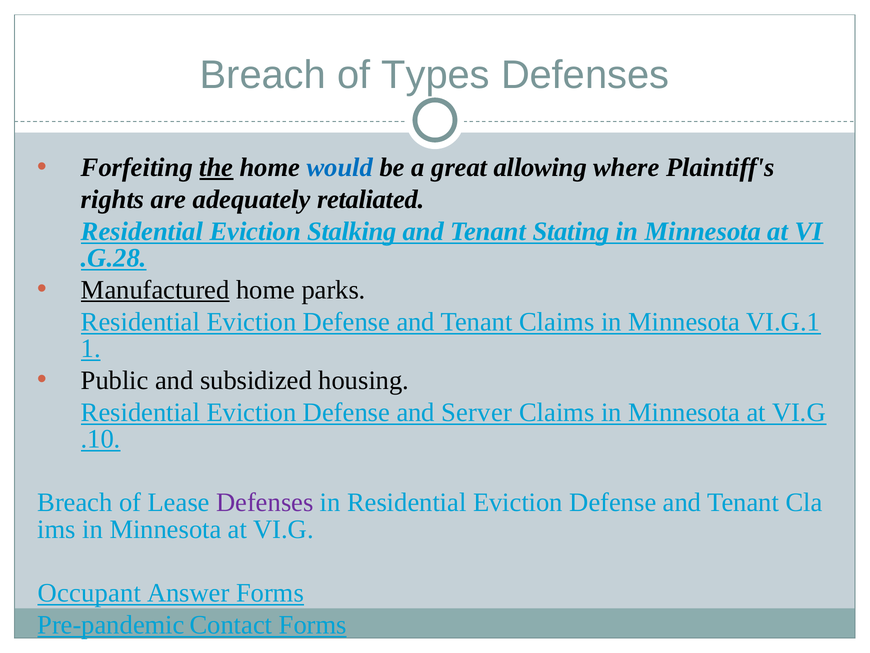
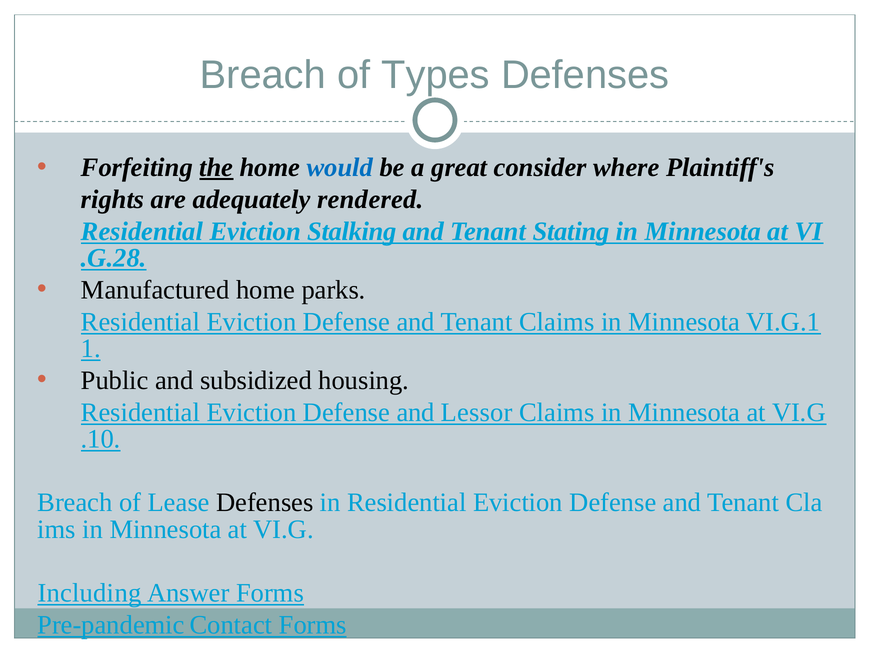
allowing: allowing -> consider (540, 167)
retaliated: retaliated -> rendered (370, 199)
Manufactured underline: present -> none (155, 290)
Server: Server -> Lessor (477, 412)
Defenses colour: purple -> black (265, 502)
Occupant: Occupant -> Including (89, 593)
